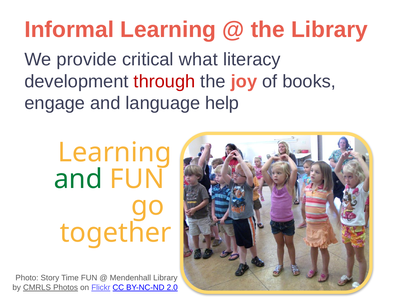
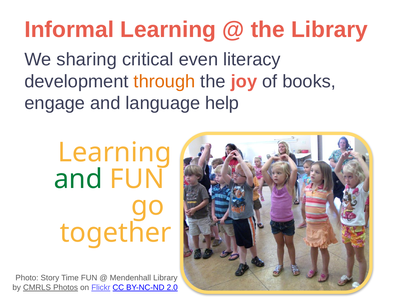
provide: provide -> sharing (87, 60)
what: what -> even (198, 60)
through colour: red -> orange (164, 81)
